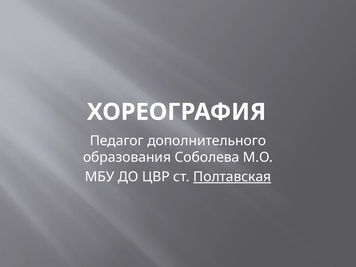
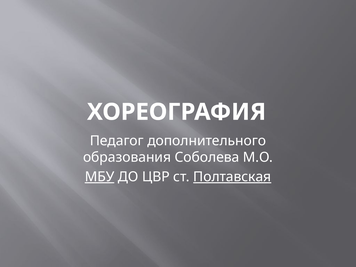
МБУ underline: none -> present (100, 177)
